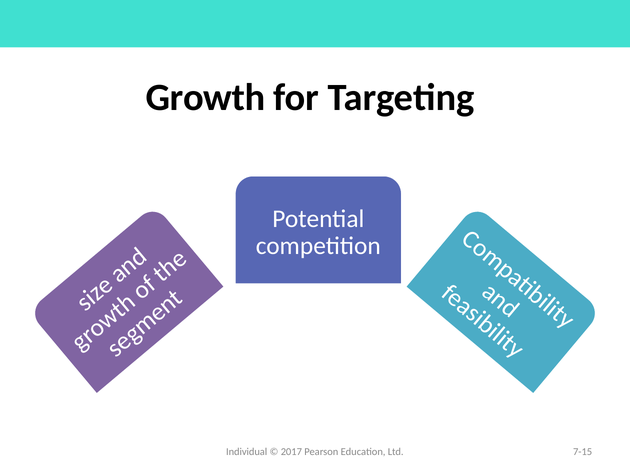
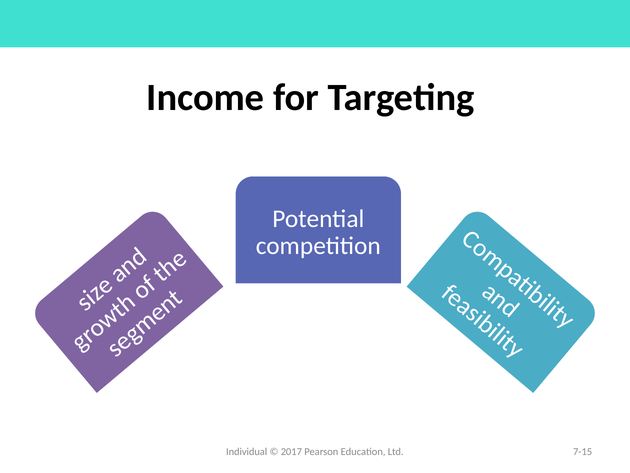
Growth: Growth -> Income (205, 97)
